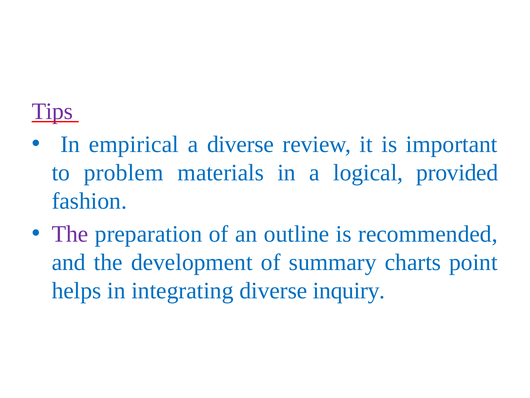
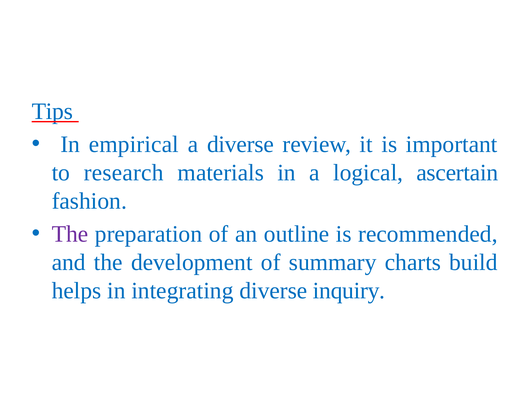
Tips colour: purple -> blue (52, 111)
problem: problem -> research (124, 172)
provided: provided -> ascertain (457, 172)
point: point -> build (473, 262)
